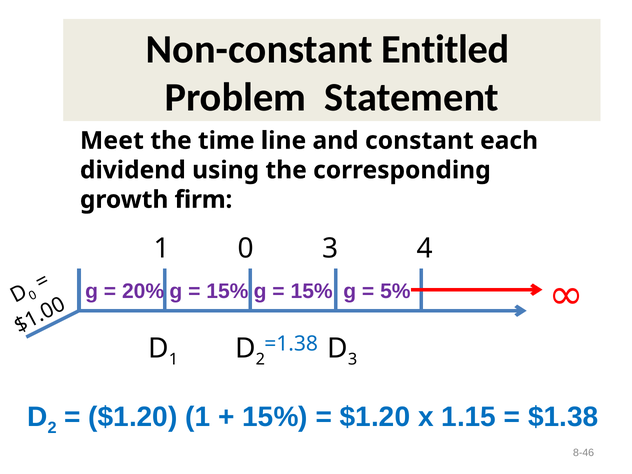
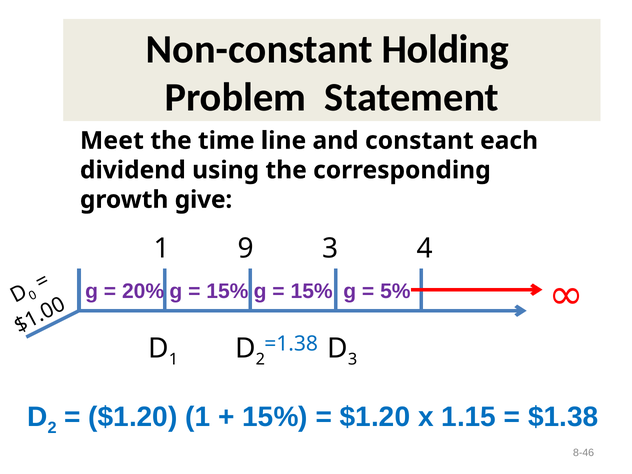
Entitled: Entitled -> Holding (445, 49)
firm: firm -> give (203, 200)
1 0: 0 -> 9 (246, 248)
